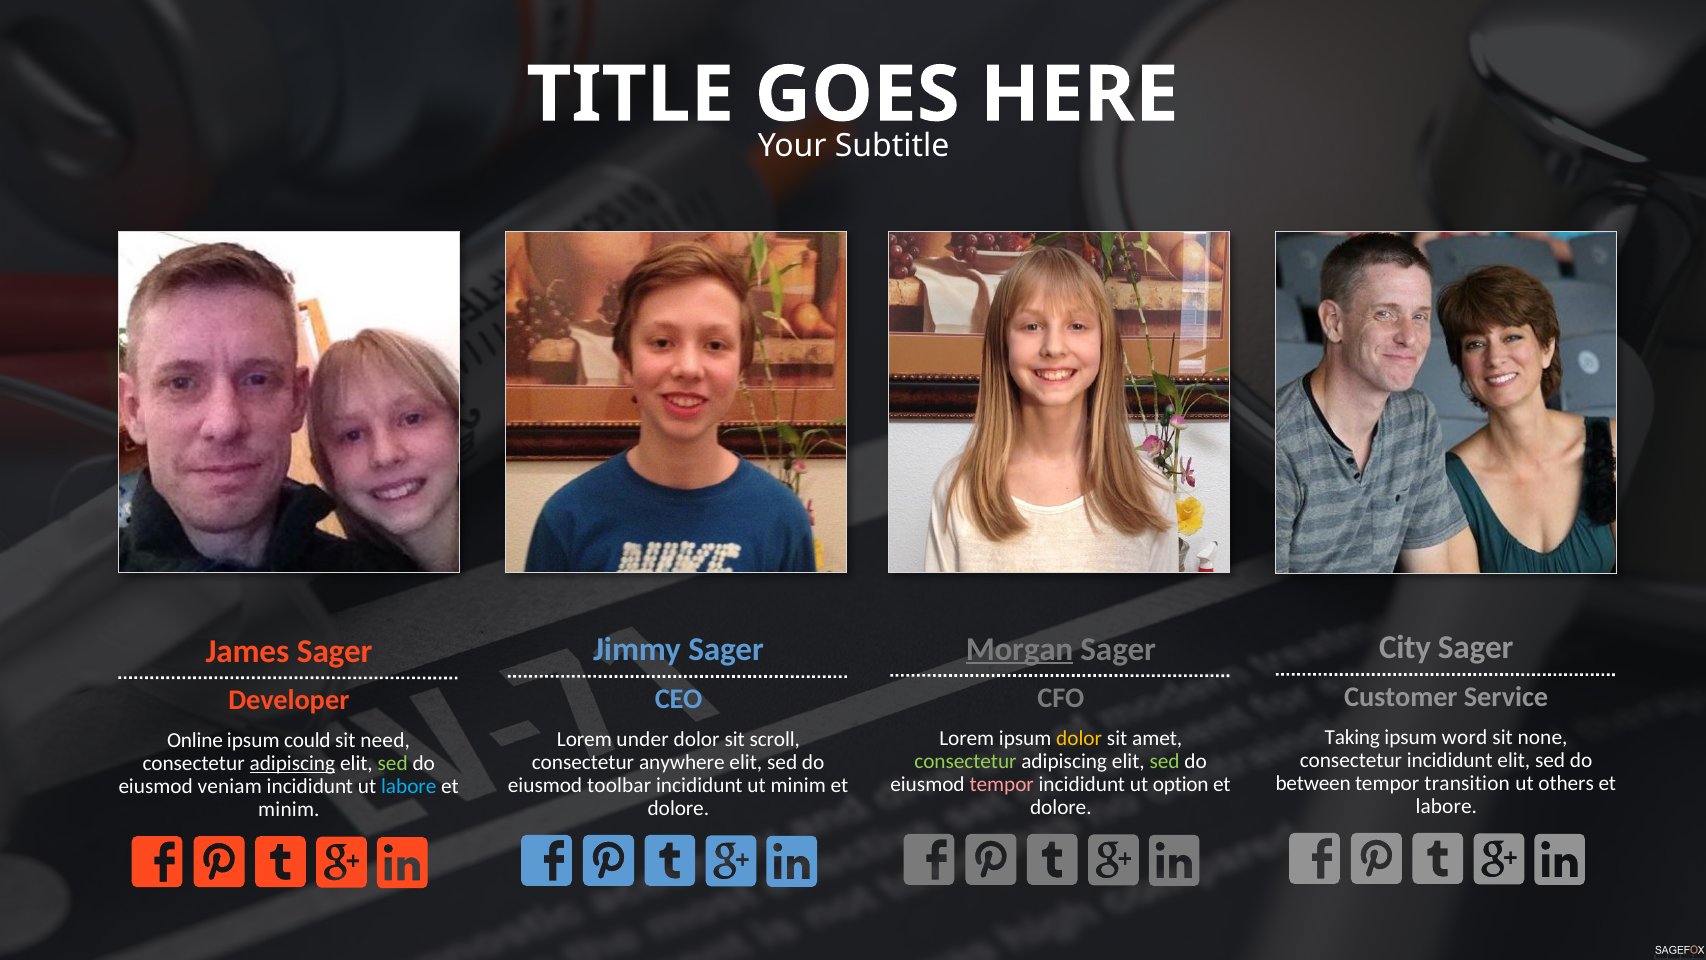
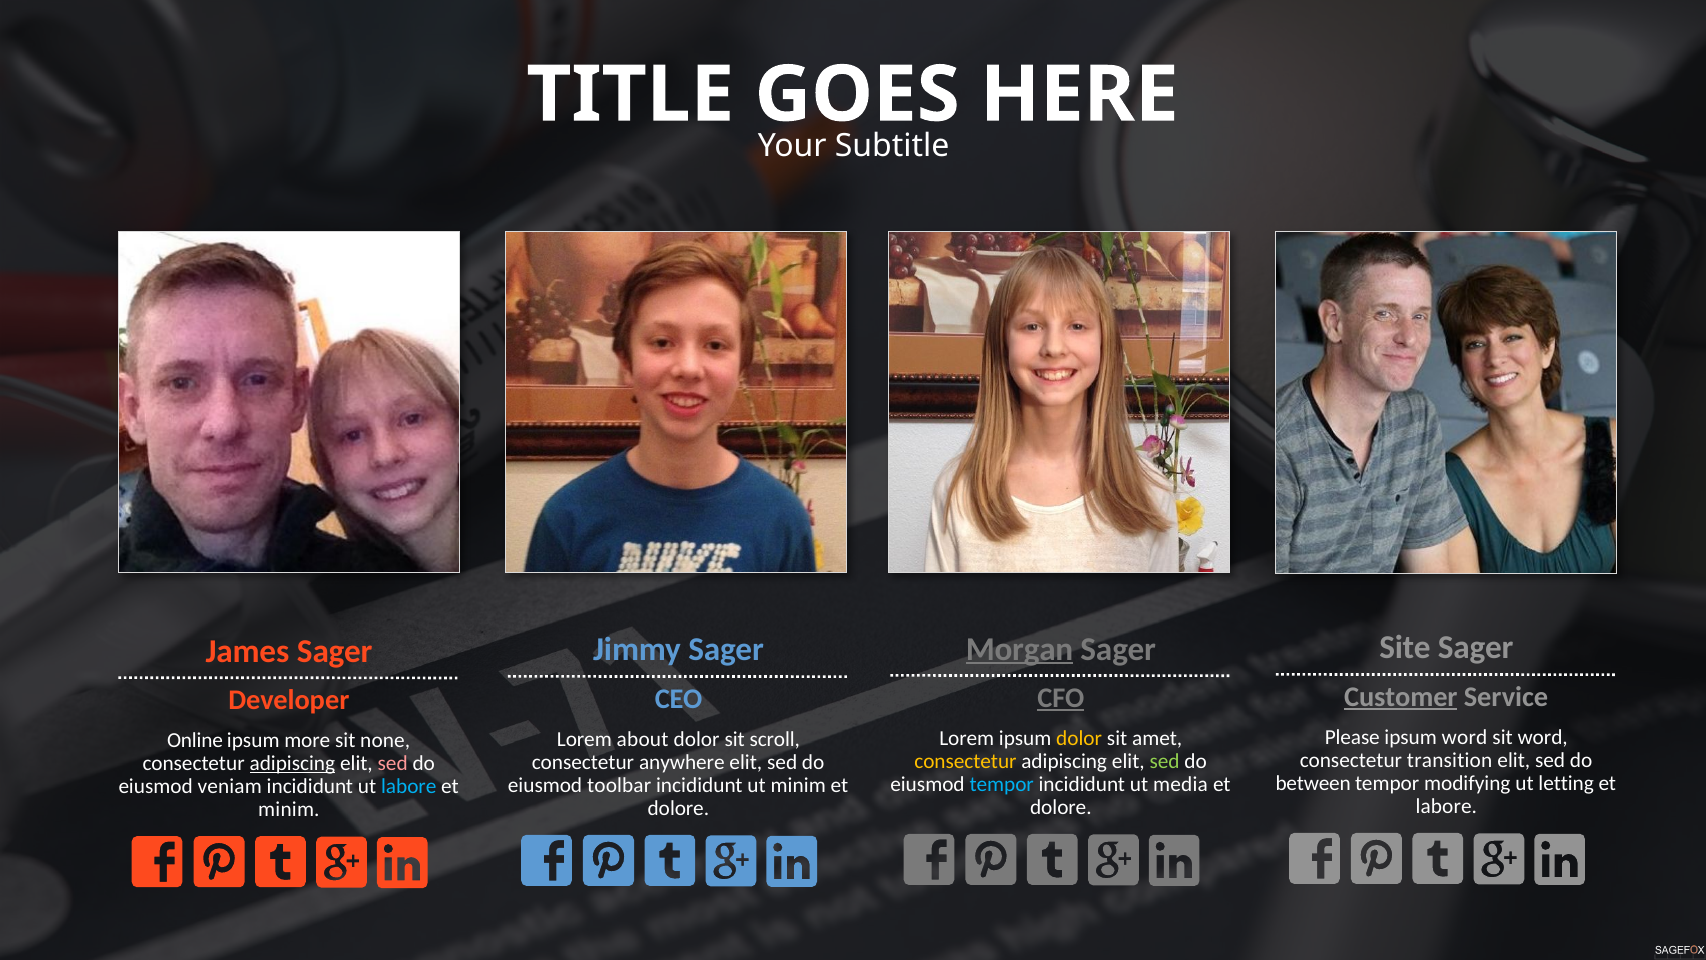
City: City -> Site (1405, 648)
Customer underline: none -> present (1401, 697)
CFO underline: none -> present (1061, 698)
Taking: Taking -> Please (1352, 737)
sit none: none -> word (1543, 737)
under: under -> about (643, 739)
could: could -> more (307, 740)
need: need -> none (385, 740)
consectetur incididunt: incididunt -> transition (1450, 760)
consectetur colour: light green -> yellow (965, 761)
sed colour: light green -> pink (393, 763)
transition: transition -> modifying (1467, 783)
others: others -> letting (1566, 783)
tempor colour: pink -> light blue (1002, 784)
option: option -> media (1181, 784)
